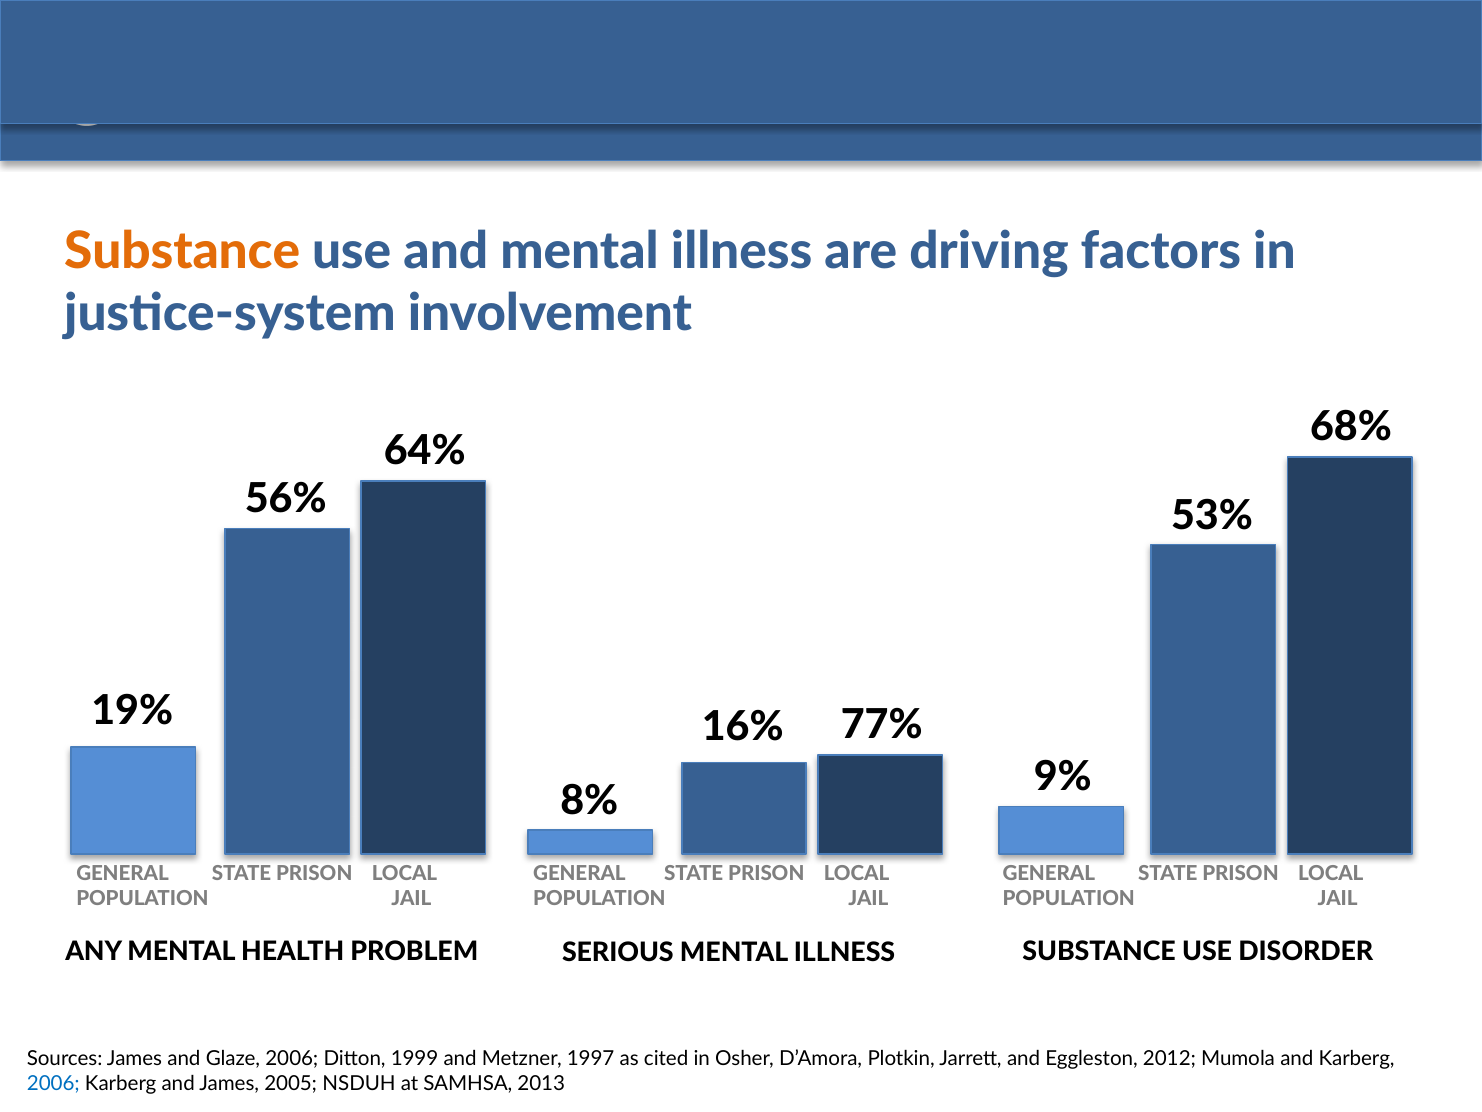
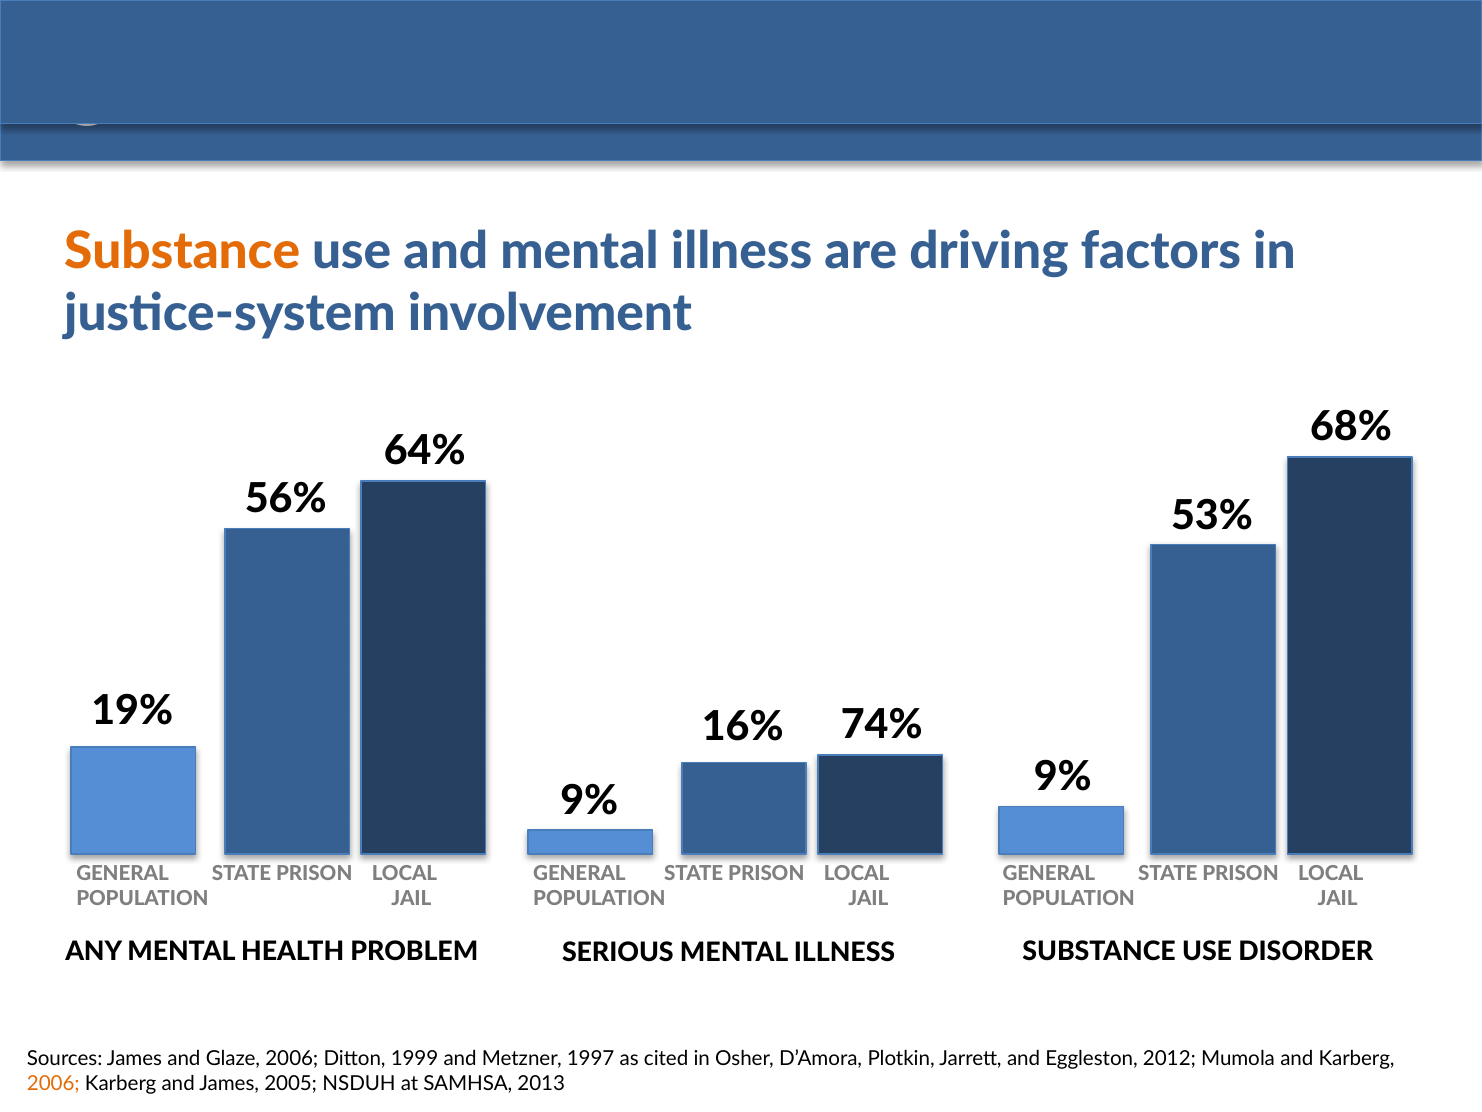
77%: 77% -> 74% (882, 725)
8%: 8% -> 9% (589, 801)
2006 colour: blue -> orange (53, 1083)
